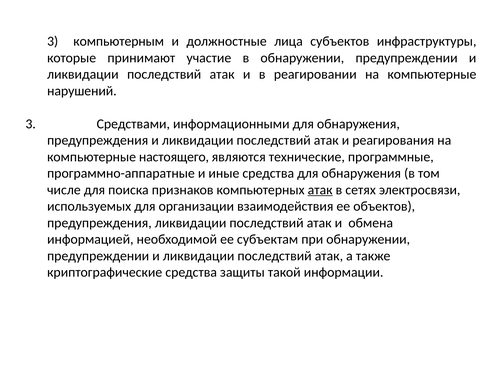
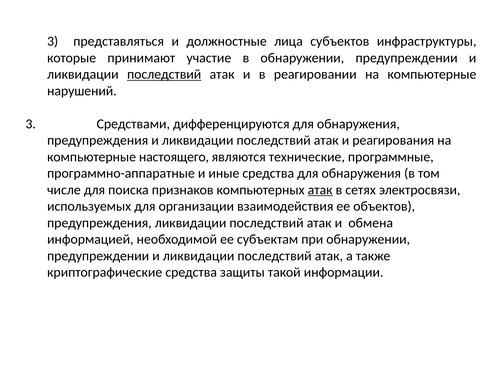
компьютерным: компьютерным -> представляться (119, 41)
последствий underline: none -> present (164, 74)
информационными: информационными -> дифференцируются (231, 124)
